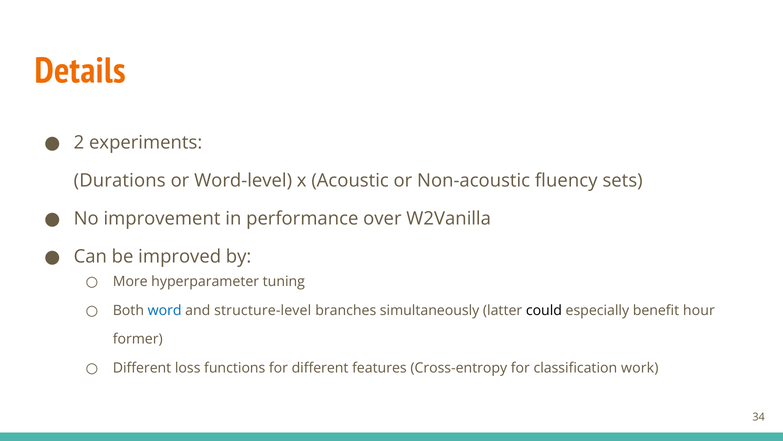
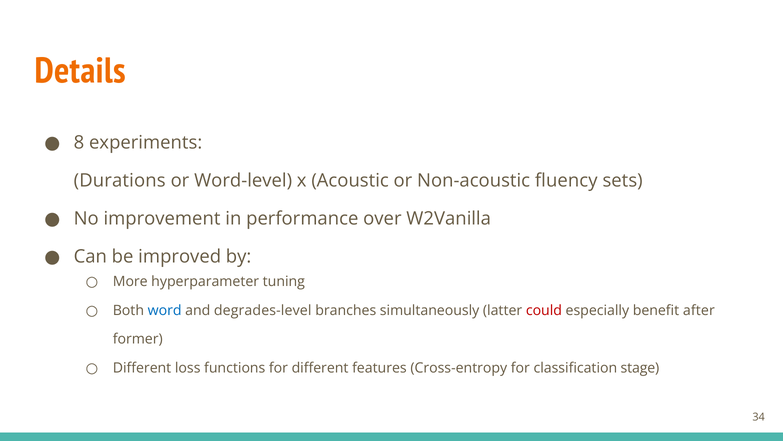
2: 2 -> 8 (79, 143)
structure-level: structure-level -> degrades-level (263, 310)
could colour: black -> red (544, 310)
hour: hour -> after (699, 310)
work: work -> stage (640, 368)
